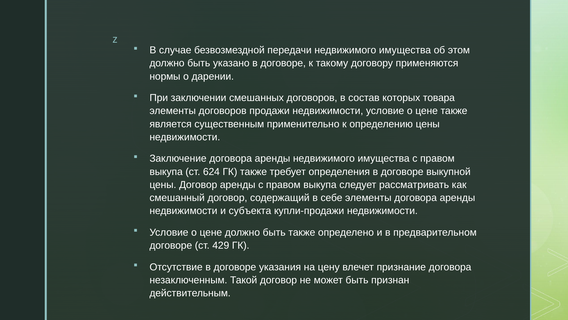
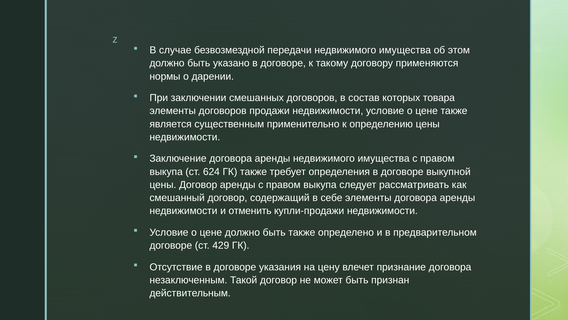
субъекта: субъекта -> отменить (250, 211)
